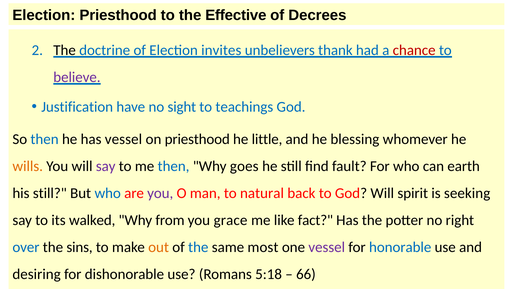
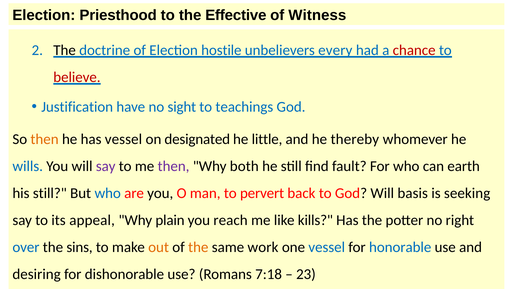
Decrees: Decrees -> Witness (317, 15)
invites: invites -> hostile (221, 50)
thank: thank -> every (335, 50)
believe colour: purple -> red (77, 77)
then colour: blue -> orange (45, 139)
on priesthood: priesthood -> designated (197, 139)
blessing: blessing -> thereby (355, 139)
wills colour: orange -> blue (28, 166)
then colour: blue -> purple (174, 166)
goes: goes -> both (244, 166)
you colour: purple -> black (160, 193)
natural: natural -> pervert (262, 193)
spirit: spirit -> basis (413, 193)
walked: walked -> appeal (92, 220)
from: from -> plain (170, 220)
grace: grace -> reach (231, 220)
fact: fact -> kills (315, 220)
the colour: blue -> orange (198, 247)
most: most -> work (263, 247)
vessel colour: purple -> blue (327, 247)
5:18: 5:18 -> 7:18 (269, 274)
66: 66 -> 23 (306, 274)
